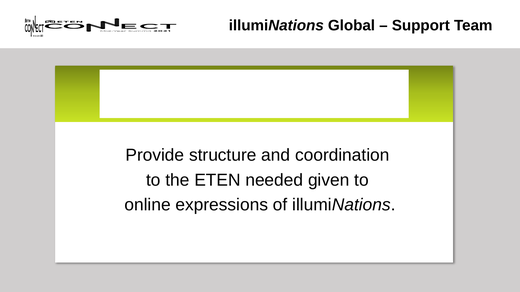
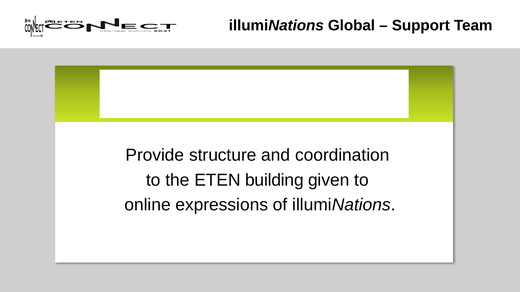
needed: needed -> building (274, 180)
